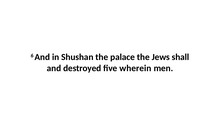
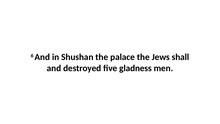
wherein: wherein -> gladness (136, 68)
